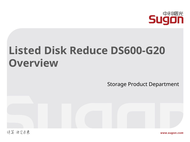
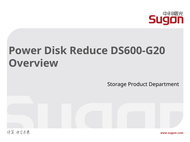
Listed: Listed -> Power (25, 51)
